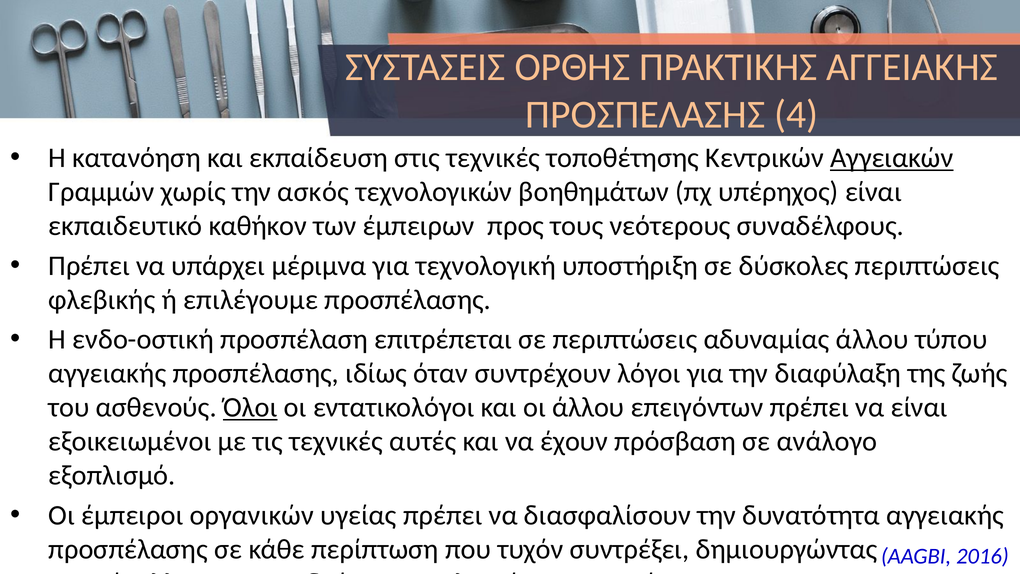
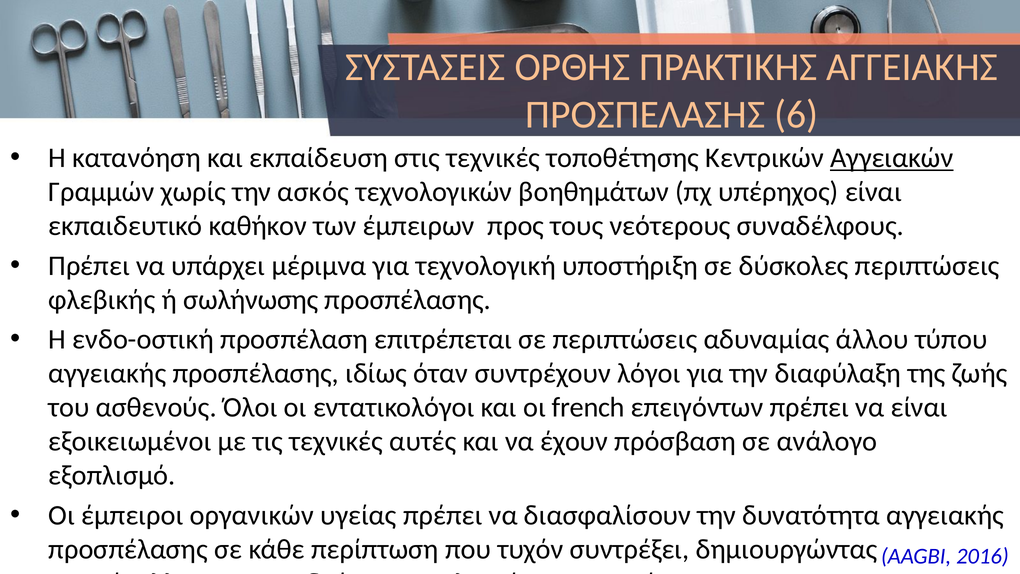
4: 4 -> 6 (796, 115)
επιλέγουμε: επιλέγουμε -> σωλήνωσης (251, 300)
Όλοι underline: present -> none (250, 407)
οι άλλου: άλλου -> french (588, 407)
